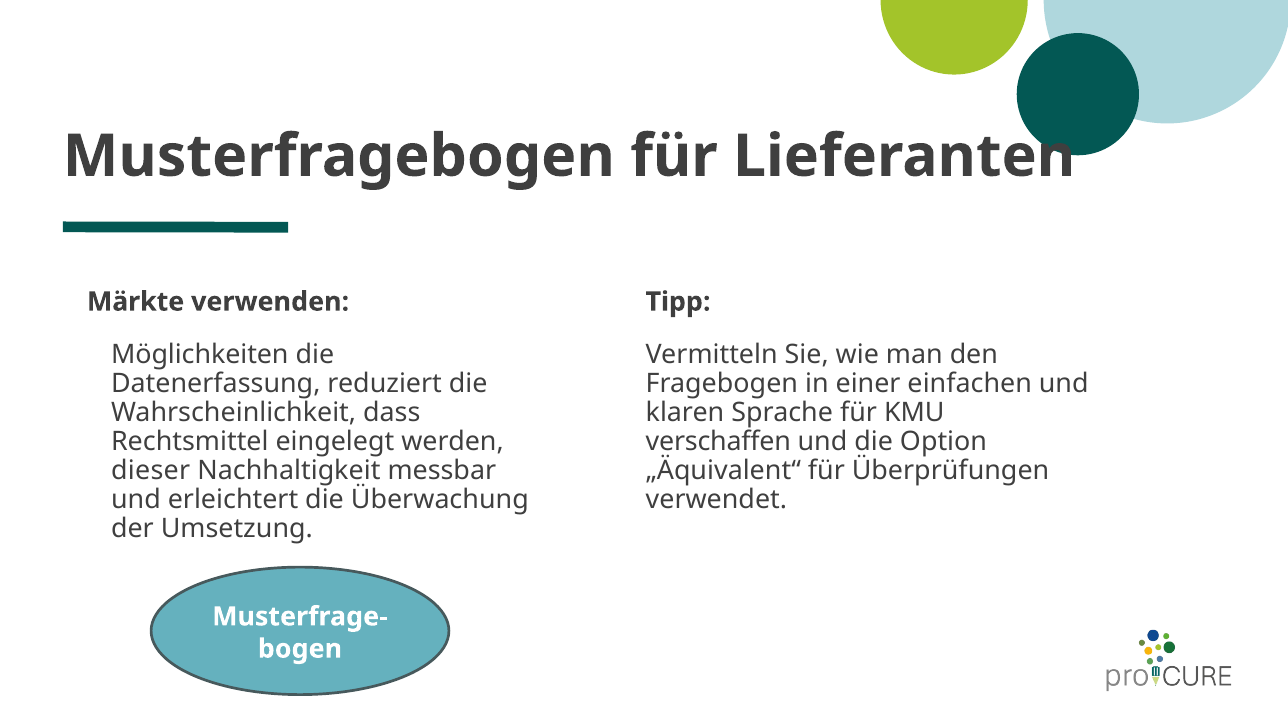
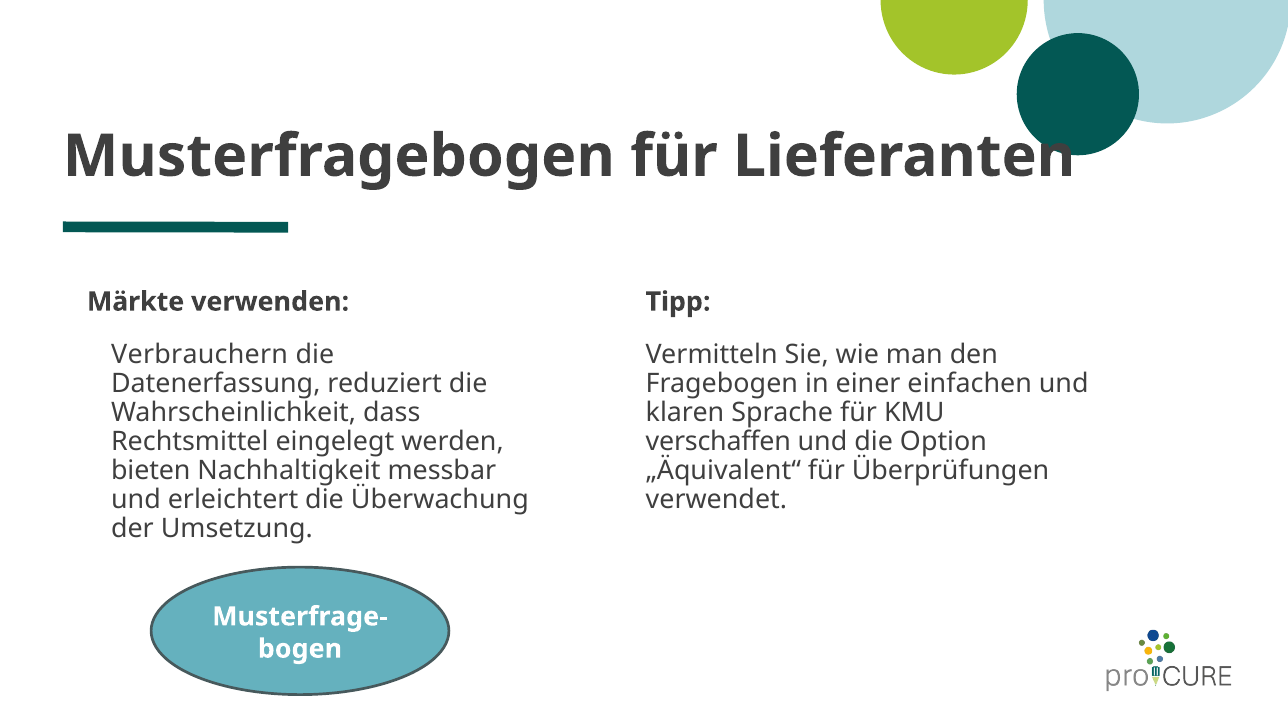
Möglichkeiten: Möglichkeiten -> Verbrauchern (200, 355)
dieser: dieser -> bieten (151, 471)
